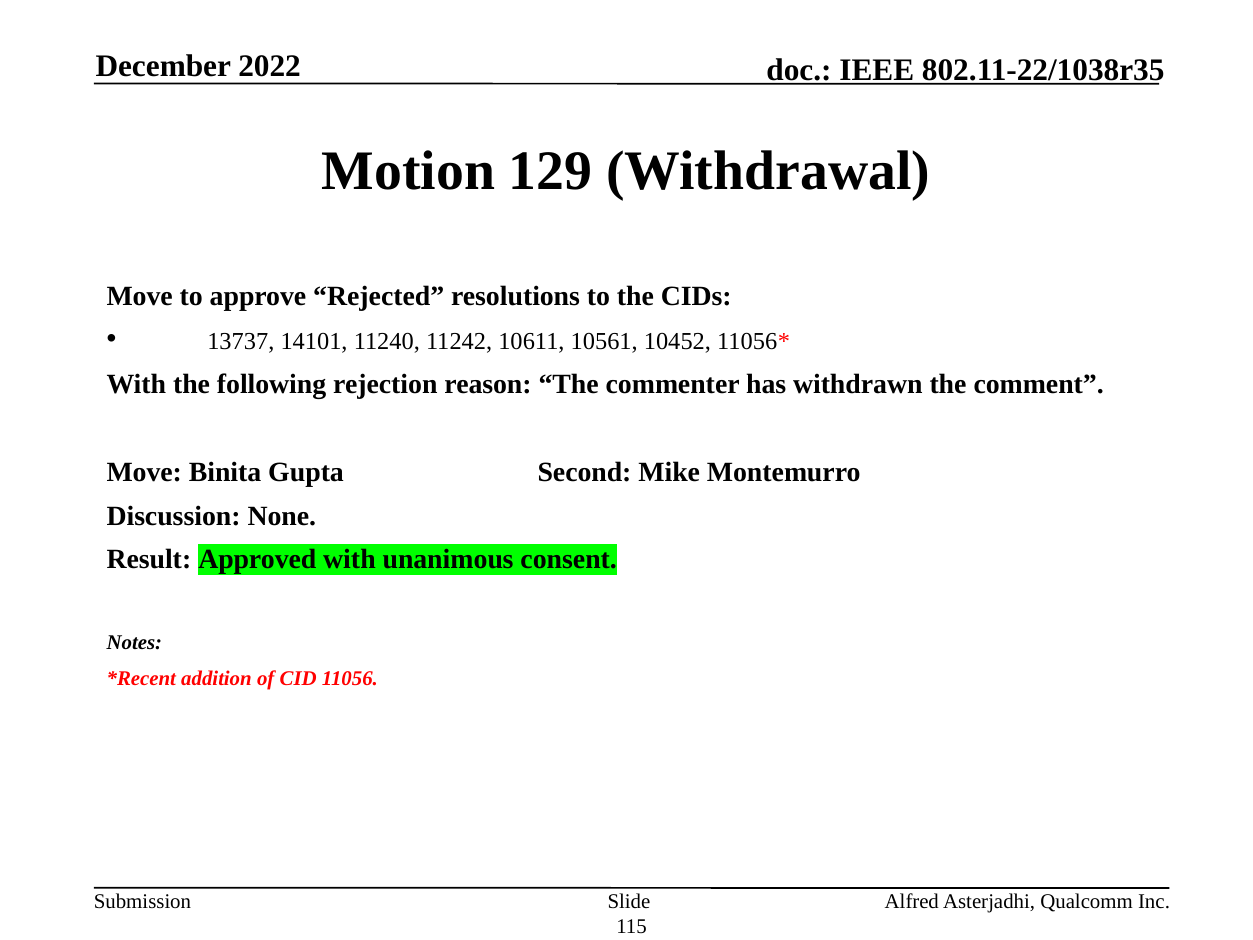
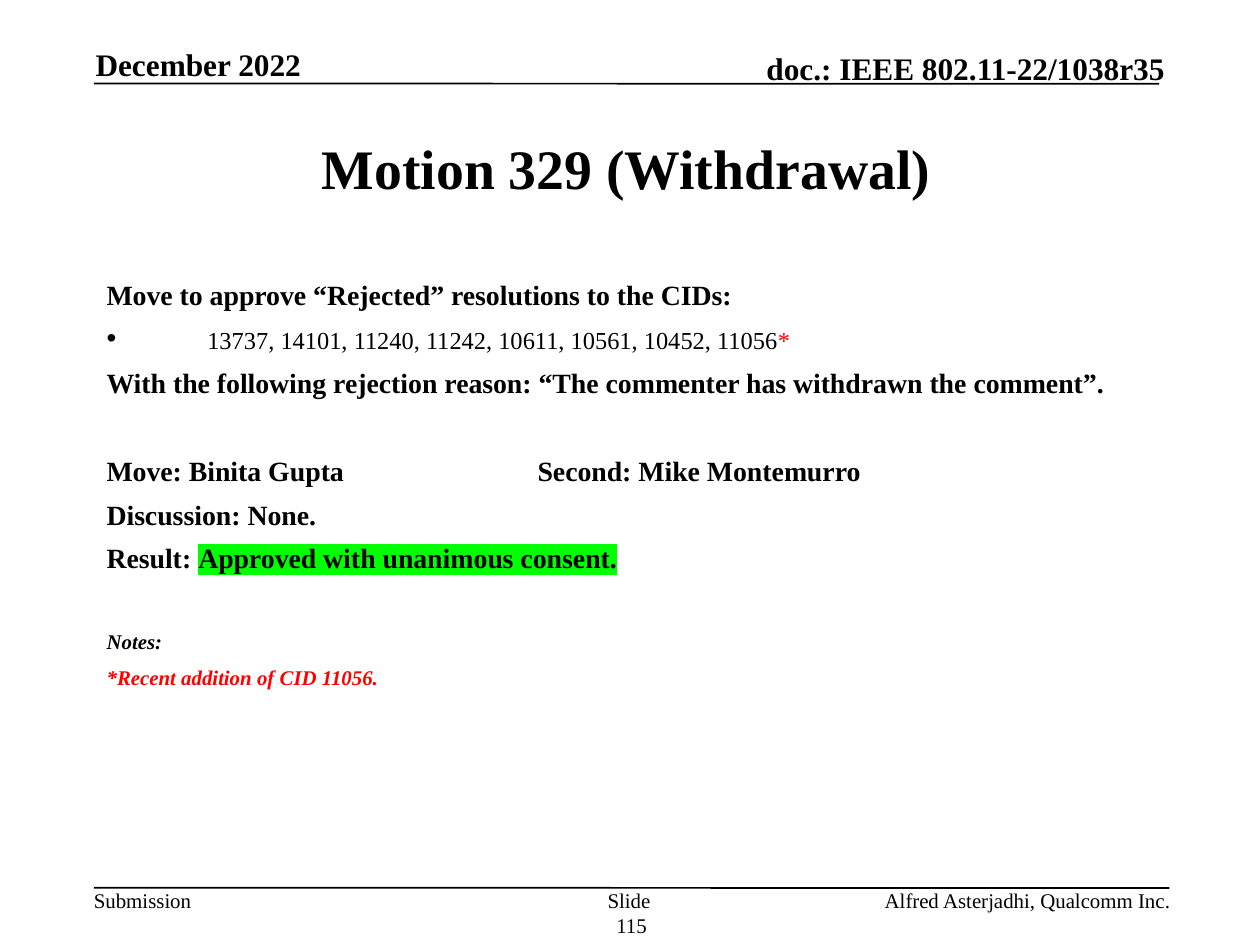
129: 129 -> 329 (551, 171)
